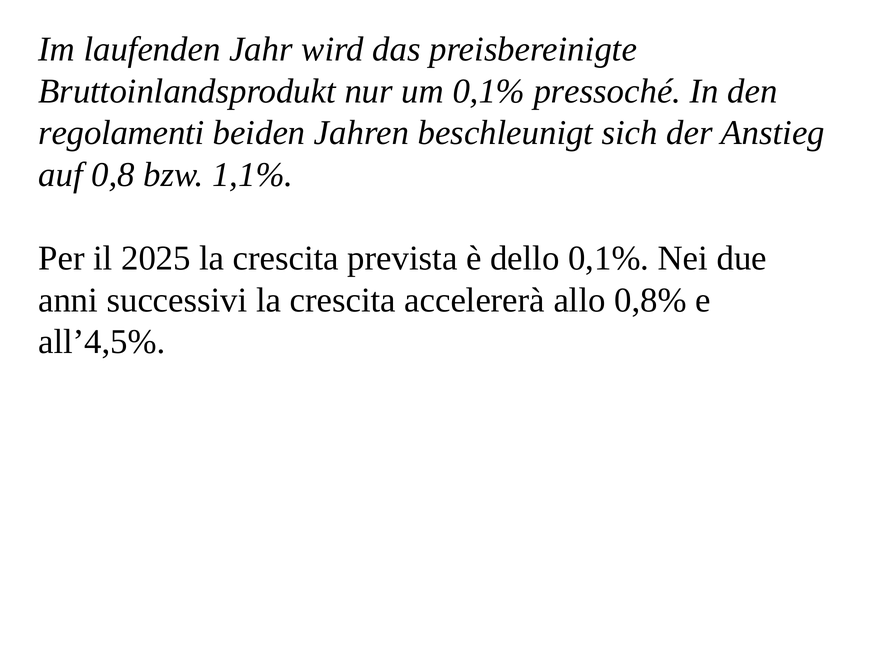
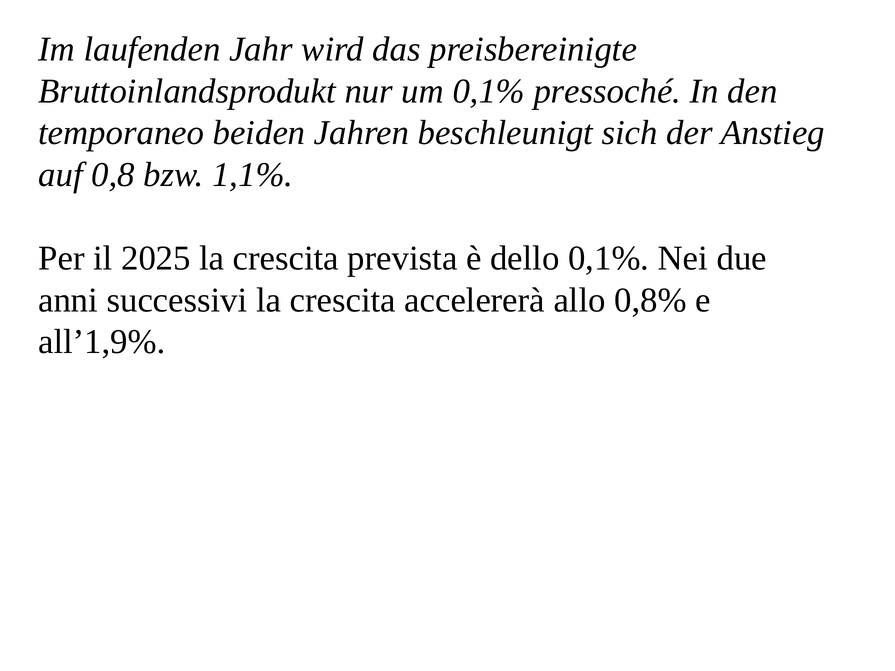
regolamenti: regolamenti -> temporaneo (121, 133)
all’4,5%: all’4,5% -> all’1,9% (102, 342)
